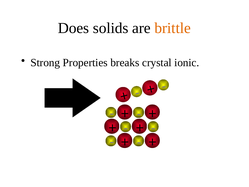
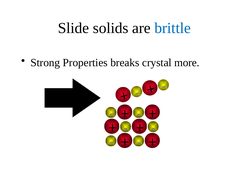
Does: Does -> Slide (73, 28)
brittle colour: orange -> blue (173, 28)
ionic: ionic -> more (187, 63)
